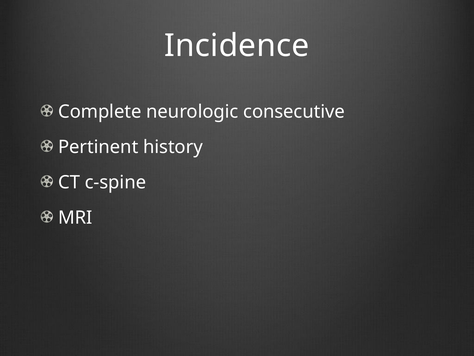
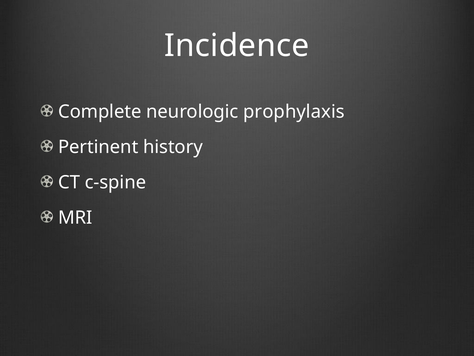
consecutive: consecutive -> prophylaxis (294, 112)
